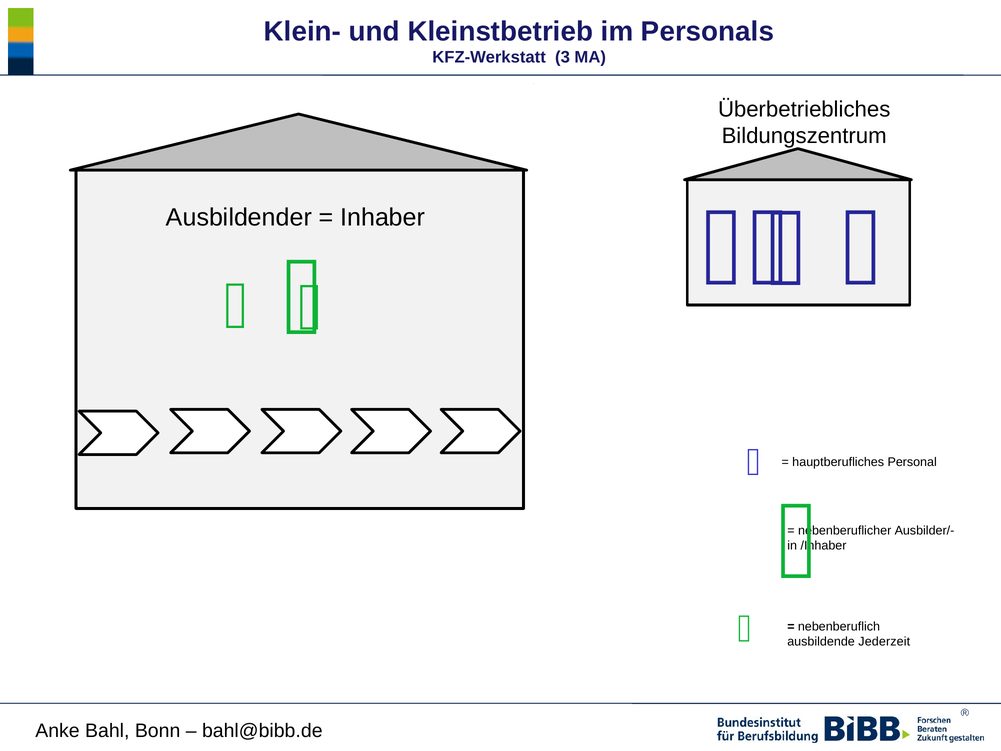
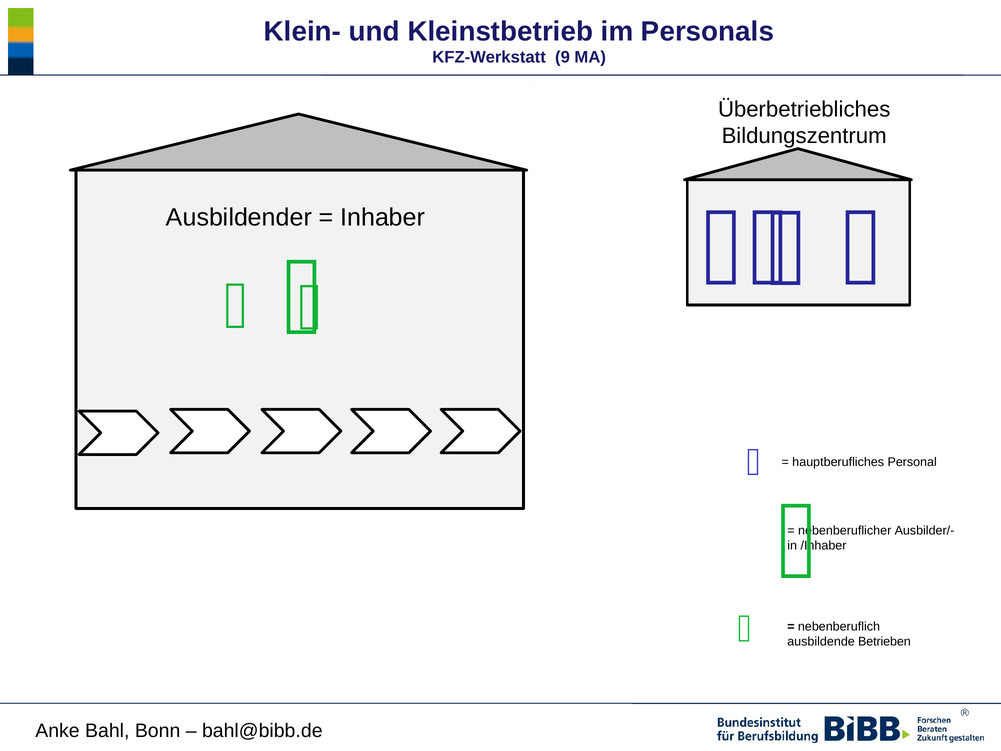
3: 3 -> 9 (563, 57)
Jederzeit: Jederzeit -> Betrieben (884, 641)
